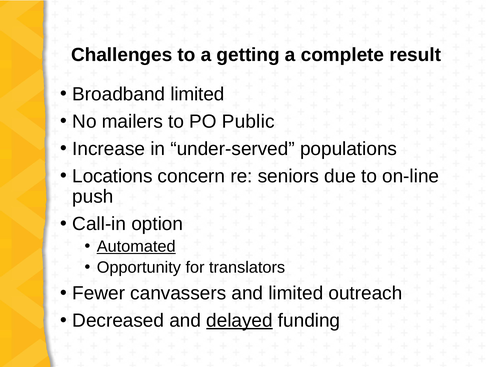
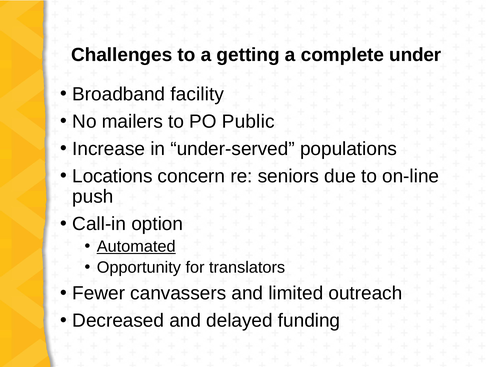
result: result -> under (415, 55)
Broadband limited: limited -> facility (197, 94)
delayed underline: present -> none (240, 320)
